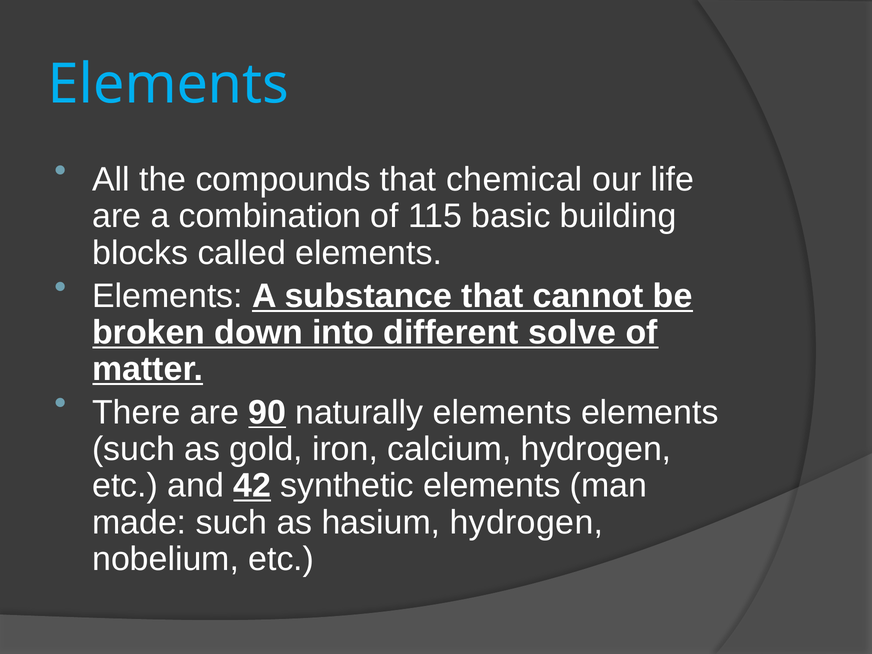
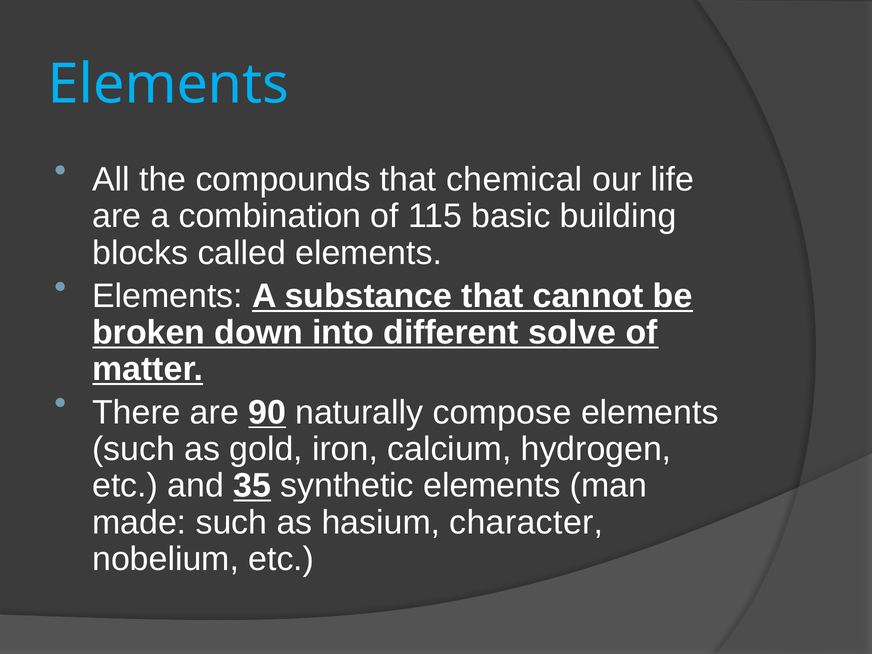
naturally elements: elements -> compose (502, 412)
42: 42 -> 35 (252, 486)
hasium hydrogen: hydrogen -> character (526, 522)
